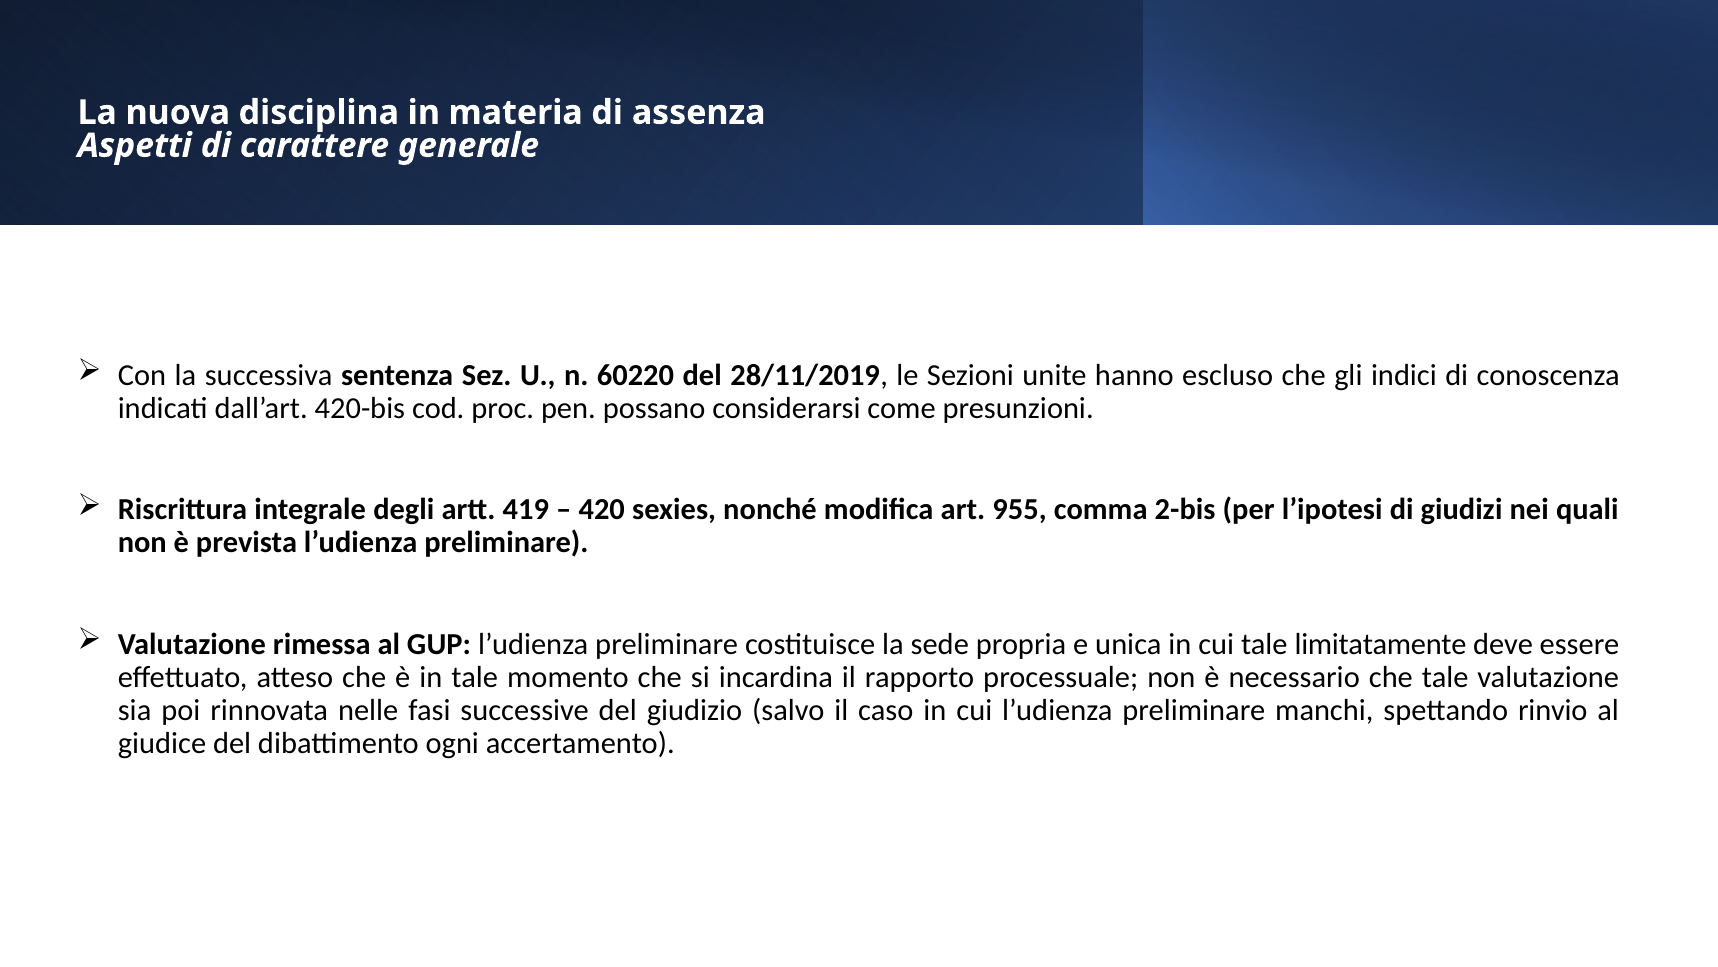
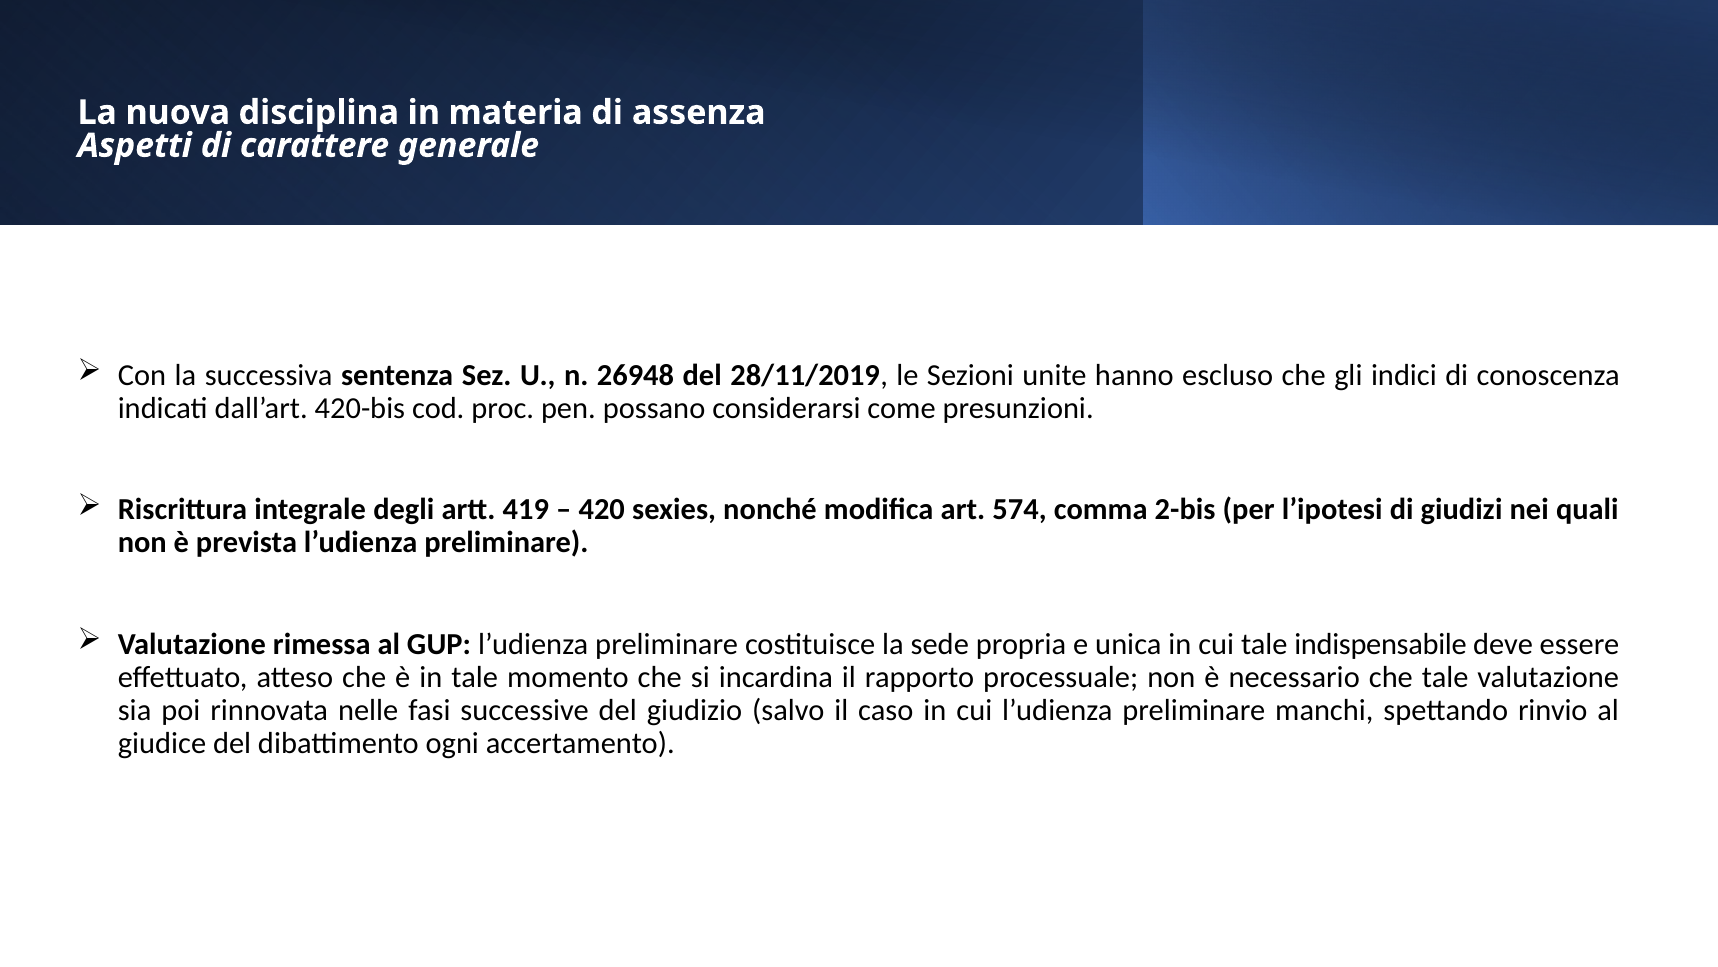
60220: 60220 -> 26948 (635, 375)
955: 955 -> 574 (1020, 509)
limitatamente: limitatamente -> indispensabile (1381, 644)
